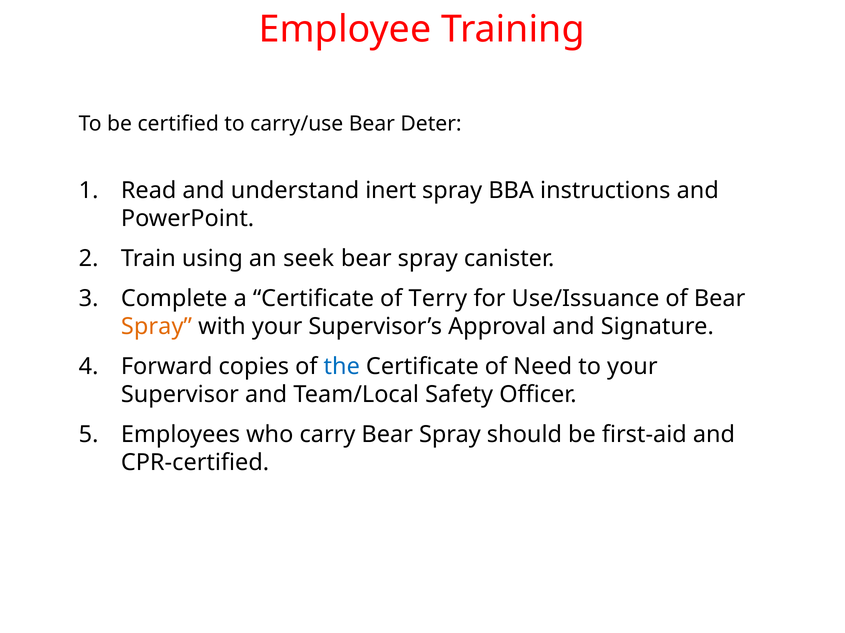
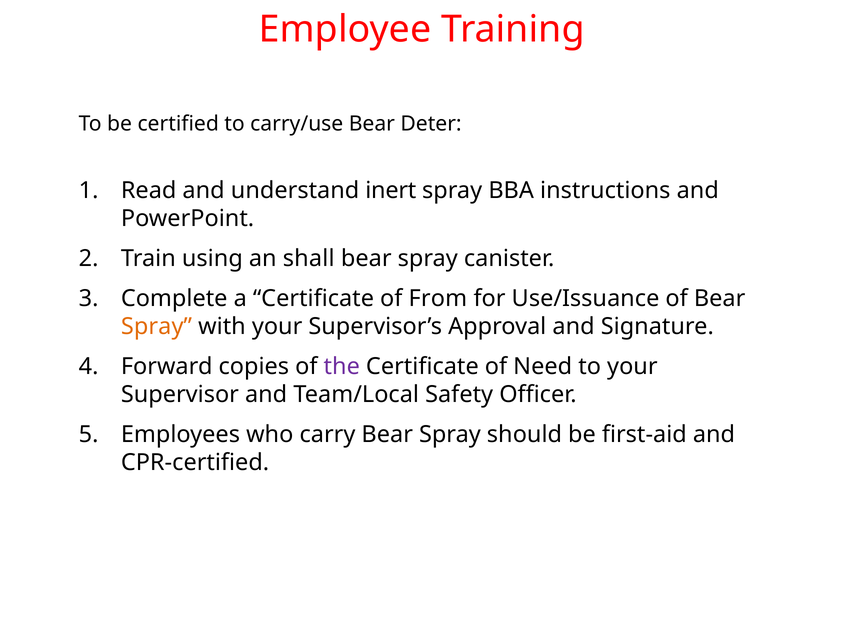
seek: seek -> shall (309, 259)
Terry: Terry -> From (438, 299)
the colour: blue -> purple (342, 367)
